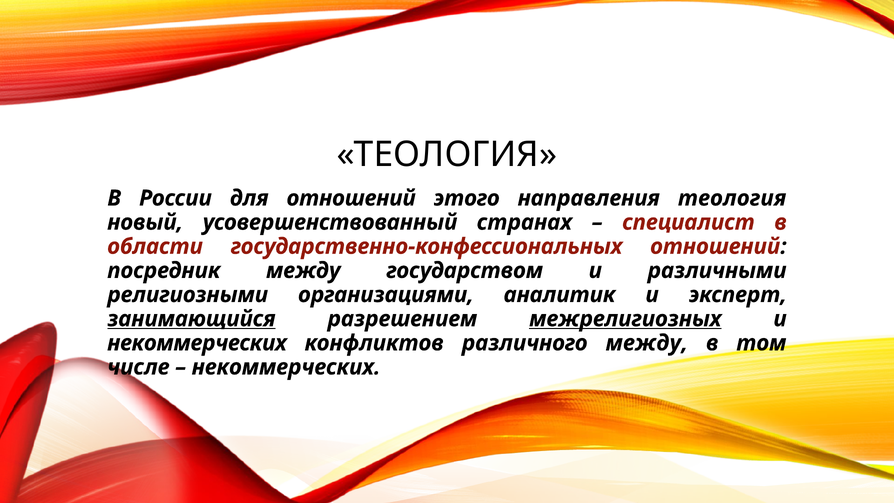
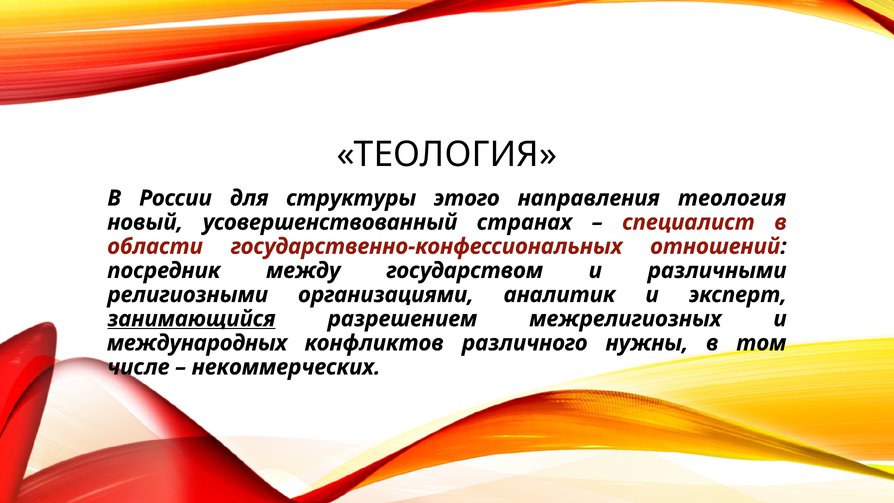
для отношений: отношений -> структуры (351, 198)
межрелигиозных underline: present -> none (625, 319)
некоммерческих: некоммерческих -> международных (197, 343)
различного между: между -> нужны (647, 343)
